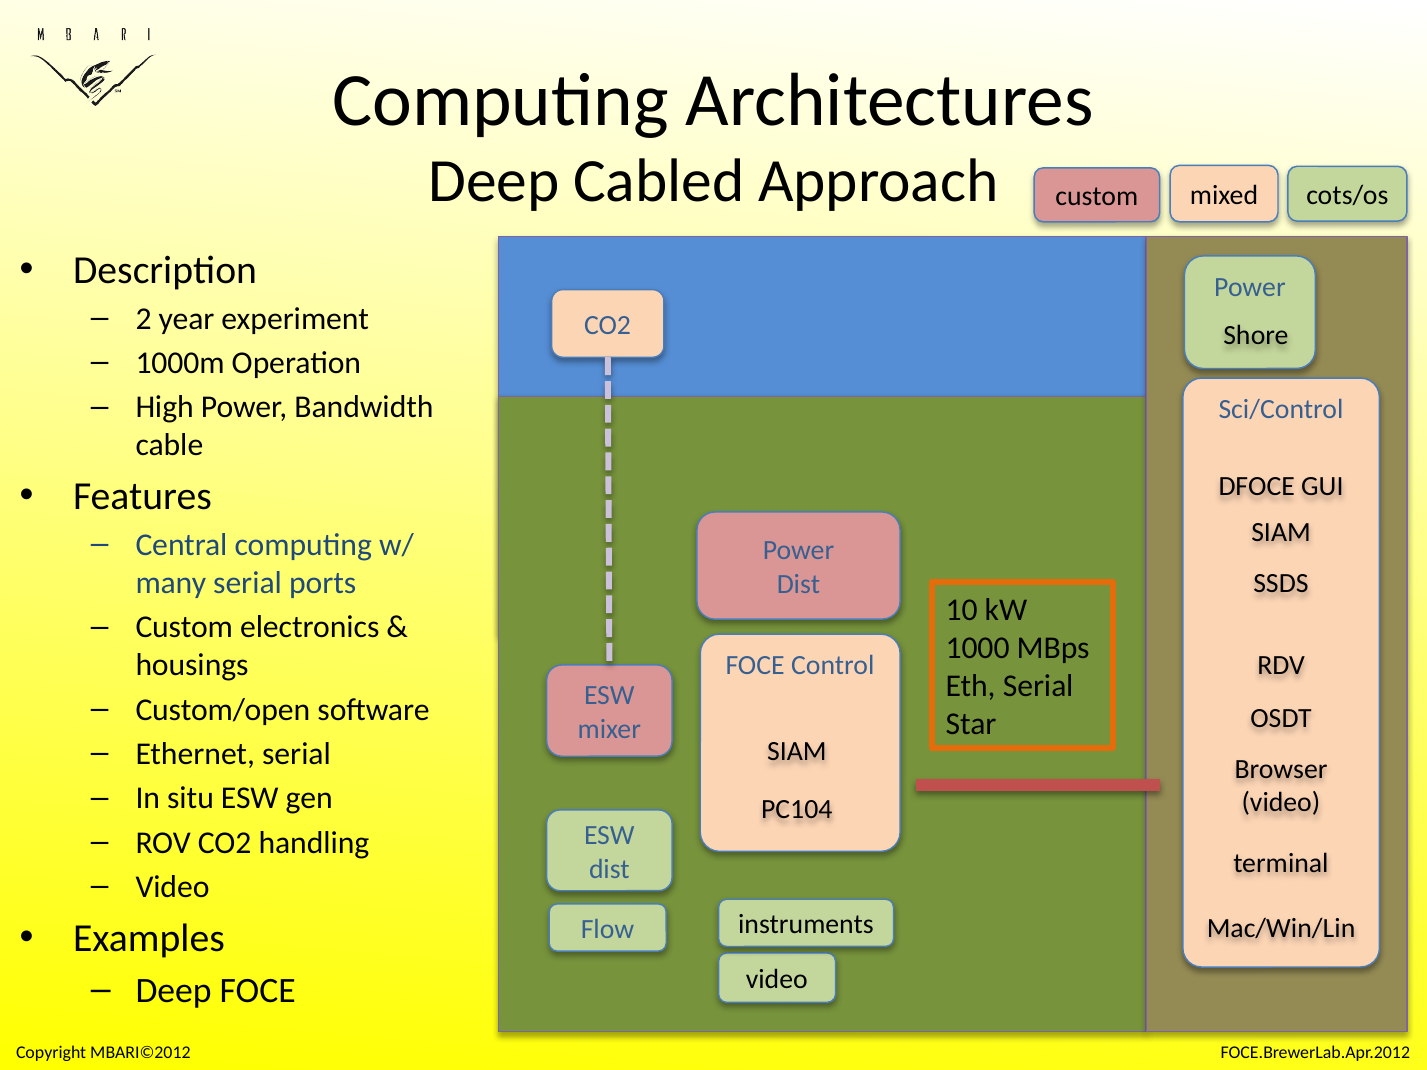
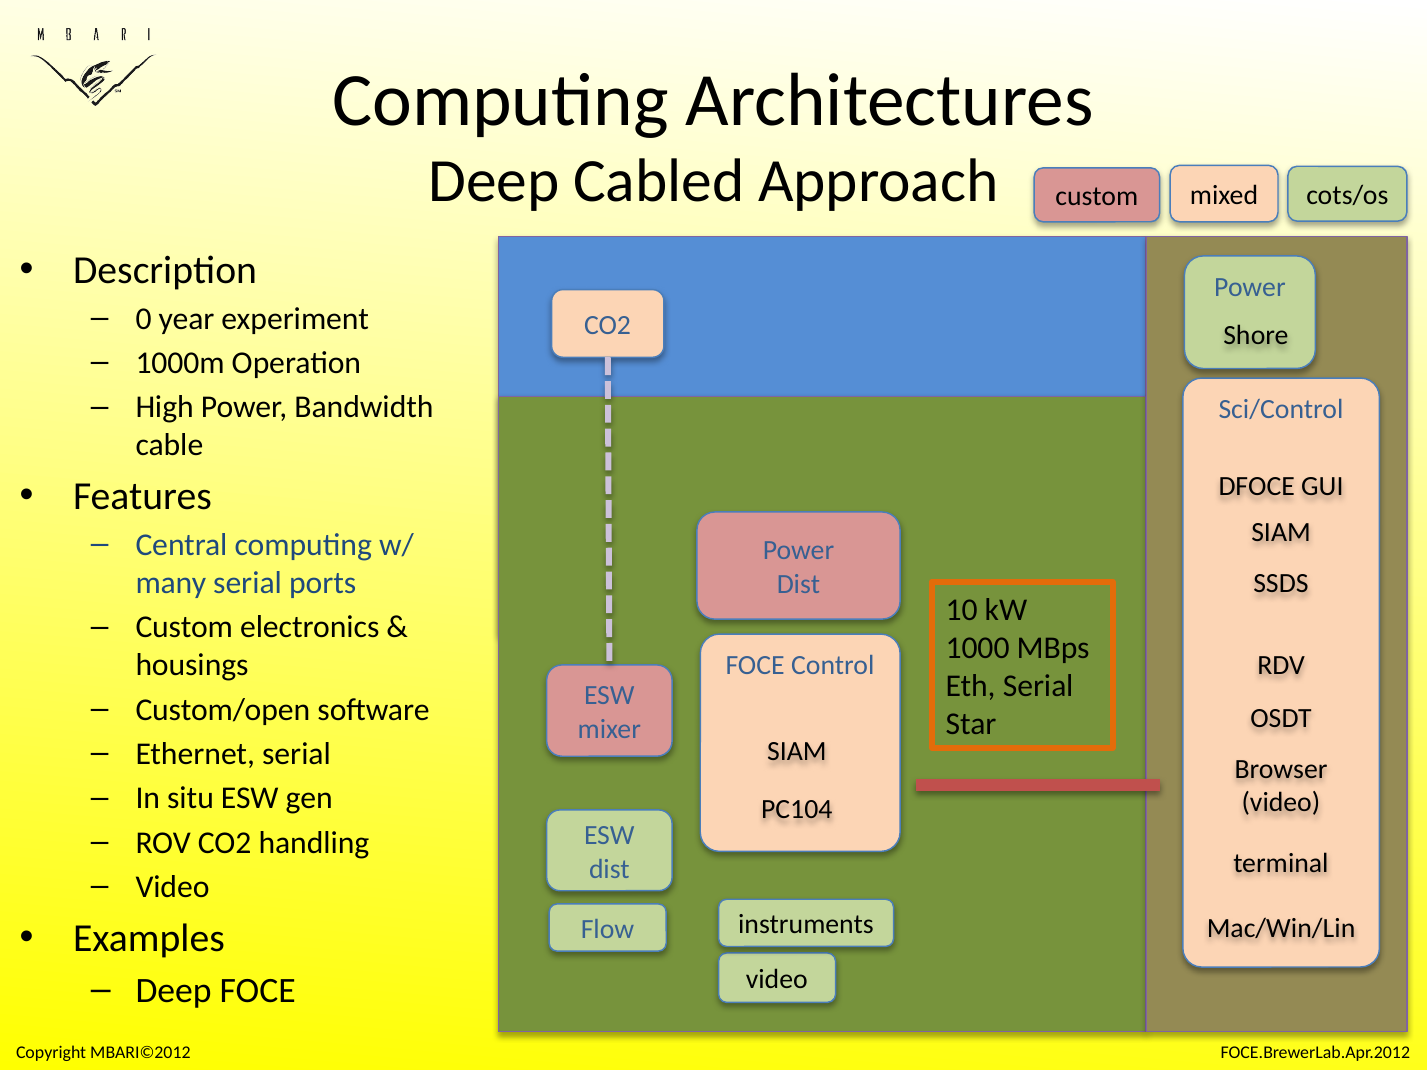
2: 2 -> 0 (144, 319)
